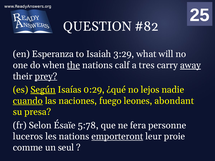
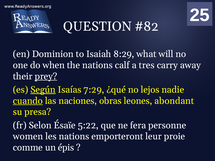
Esperanza: Esperanza -> Dominion (53, 54)
3:29: 3:29 -> 8:29 (124, 54)
the underline: present -> none (73, 65)
away underline: present -> none (190, 65)
0:29: 0:29 -> 7:29 (94, 90)
fuego: fuego -> obras (110, 101)
5:78: 5:78 -> 5:22 (88, 126)
luceros: luceros -> women (28, 137)
emporteront underline: present -> none (117, 137)
seul: seul -> épis (66, 148)
